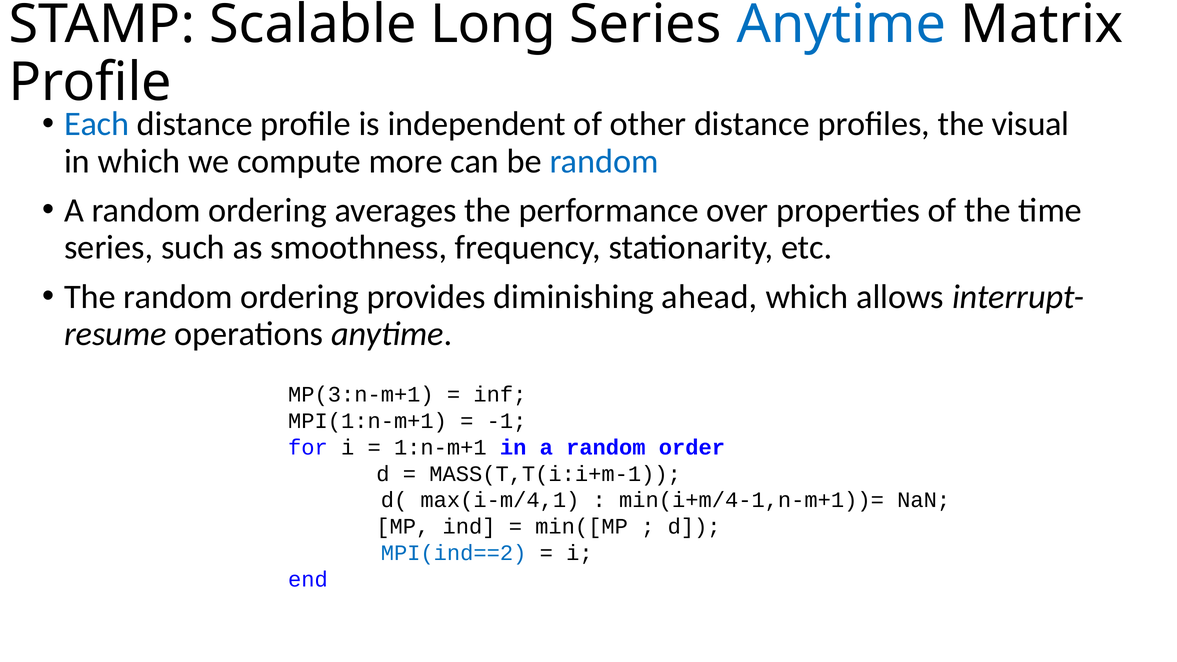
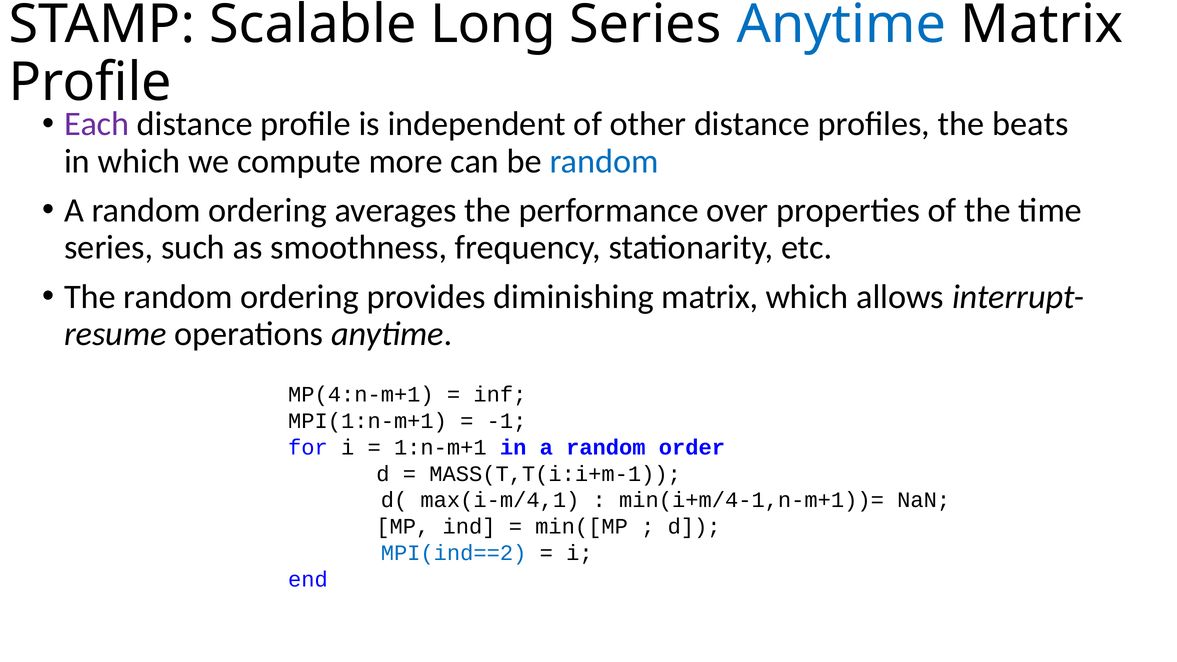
Each colour: blue -> purple (97, 124)
visual: visual -> beats (1030, 124)
diminishing ahead: ahead -> matrix (710, 297)
MP(3:n-m+1: MP(3:n-m+1 -> MP(4:n-m+1 (361, 394)
